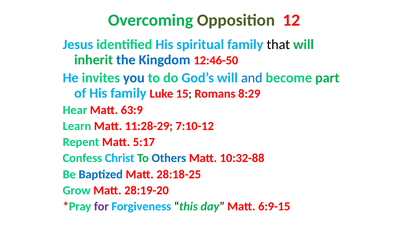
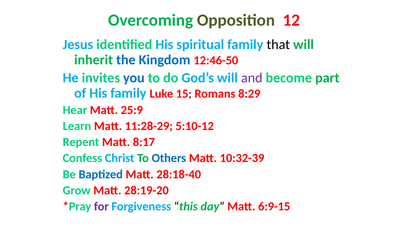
and colour: blue -> purple (252, 78)
63:9: 63:9 -> 25:9 (132, 110)
7:10-12: 7:10-12 -> 5:10-12 (195, 126)
5:17: 5:17 -> 8:17 (144, 143)
10:32-88: 10:32-88 -> 10:32-39 (242, 159)
28:18-25: 28:18-25 -> 28:18-40 (179, 175)
